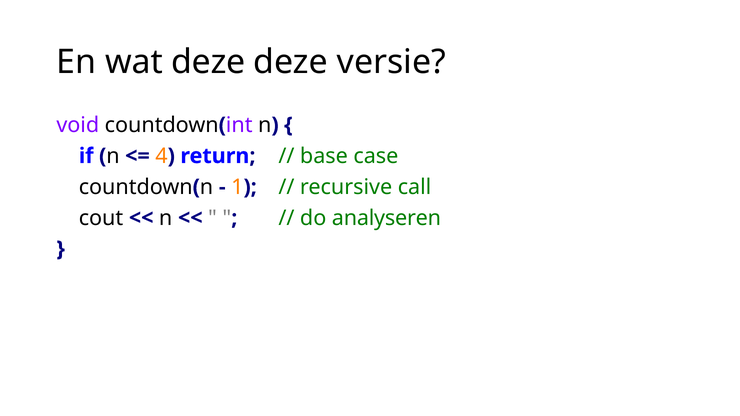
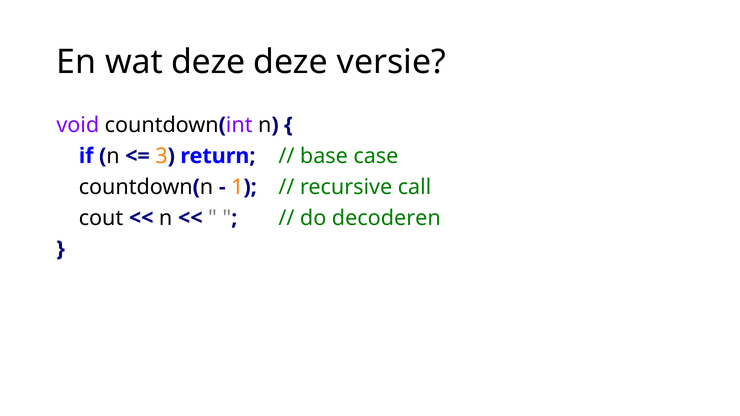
4: 4 -> 3 (161, 156)
analyseren: analyseren -> decoderen (386, 218)
